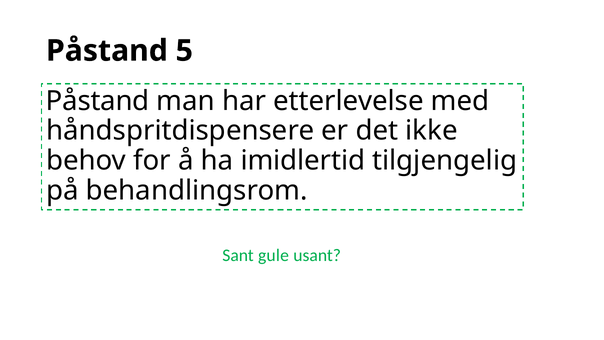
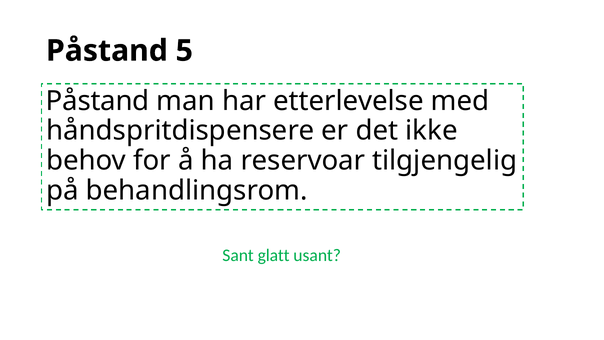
imidlertid: imidlertid -> reservoar (303, 161)
gule: gule -> glatt (274, 255)
